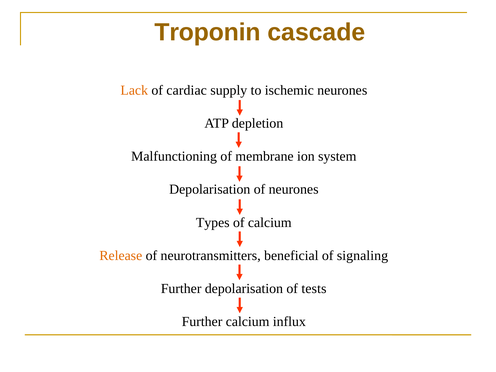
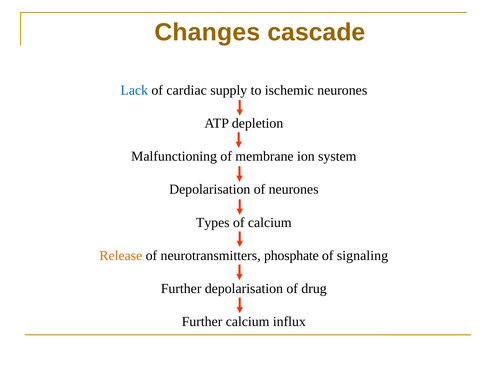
Troponin: Troponin -> Changes (207, 32)
Lack colour: orange -> blue (134, 90)
beneficial: beneficial -> phosphate (291, 256)
tests: tests -> drug (314, 289)
